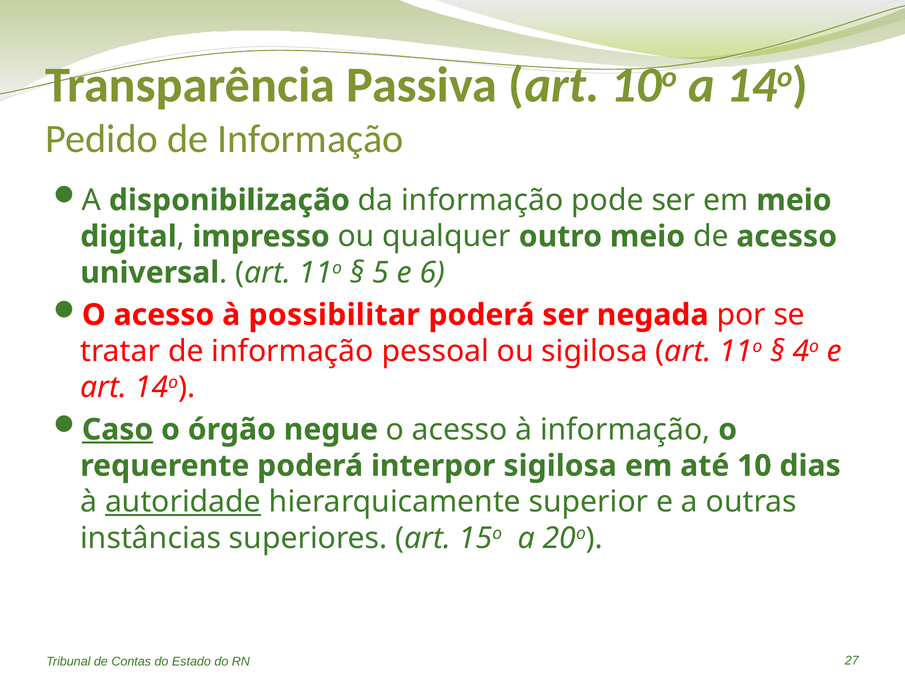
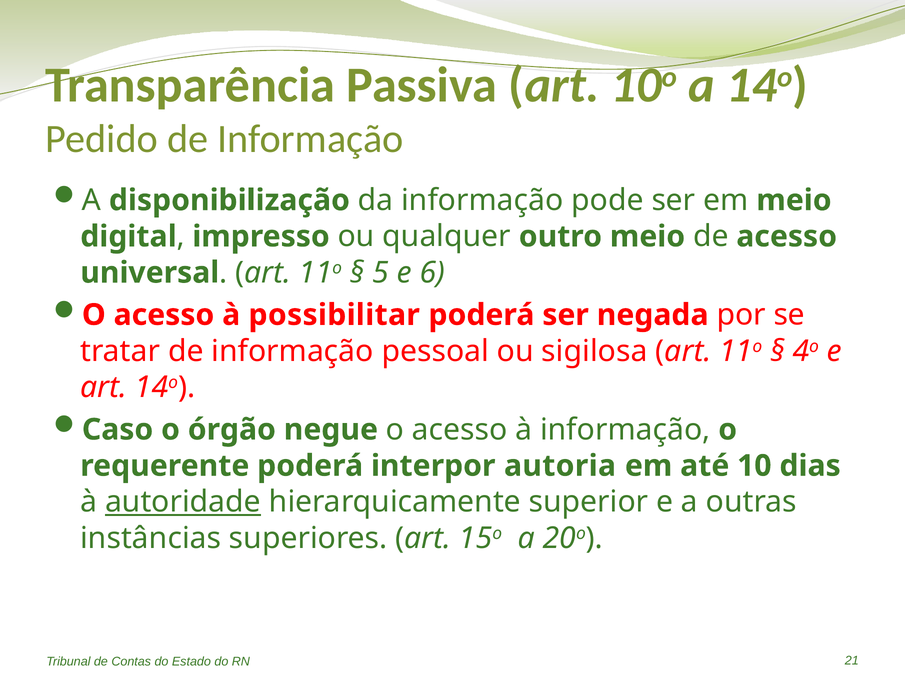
Caso underline: present -> none (118, 429)
interpor sigilosa: sigilosa -> autoria (560, 466)
27: 27 -> 21 (852, 660)
